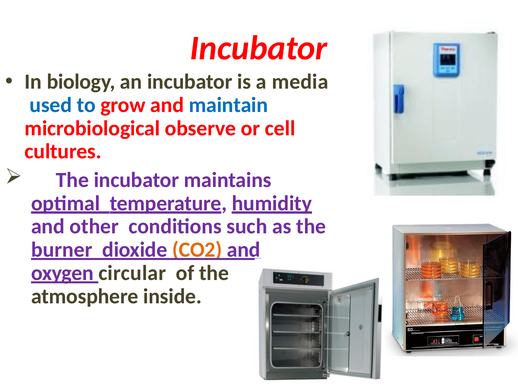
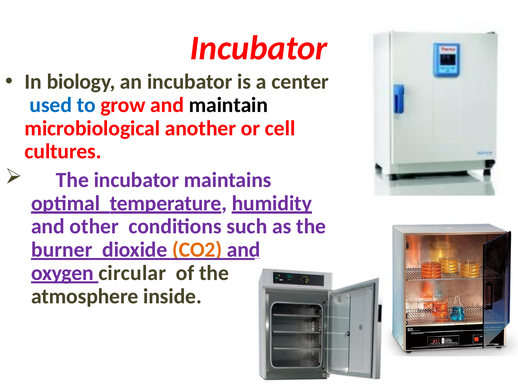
media: media -> center (300, 82)
maintain colour: blue -> black (228, 105)
observe: observe -> another (200, 128)
